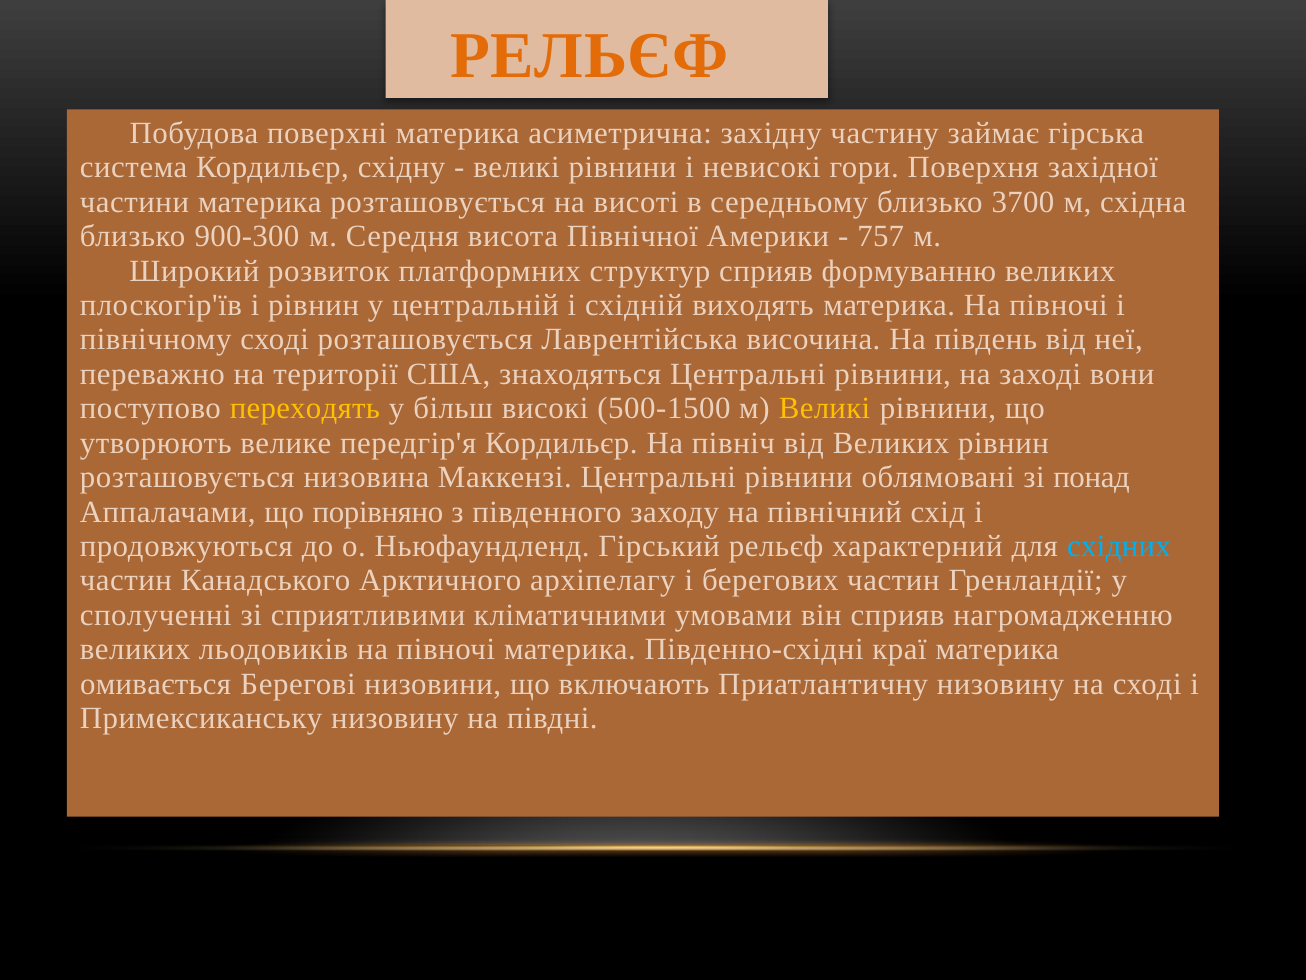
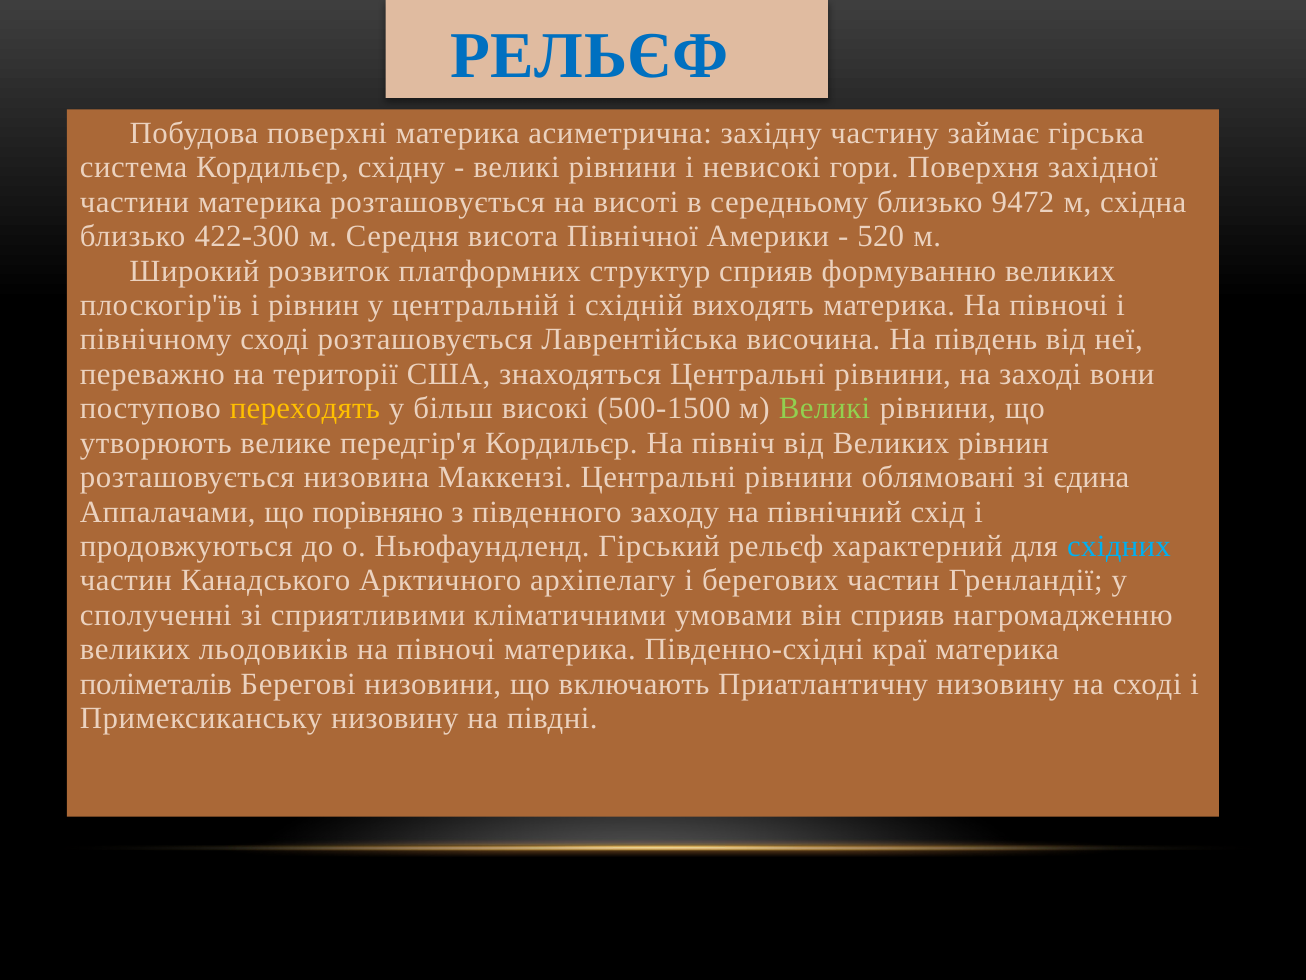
РЕЛЬЄФ colour: orange -> blue (590, 56)
3700: 3700 -> 9472 (1023, 202)
900-300: 900-300 -> 422-300 (247, 236)
757: 757 -> 520 (881, 236)
Великі colour: yellow -> light green (825, 408)
понад: понад -> єдина (1091, 477)
омивається: омивається -> поліметалів (156, 684)
